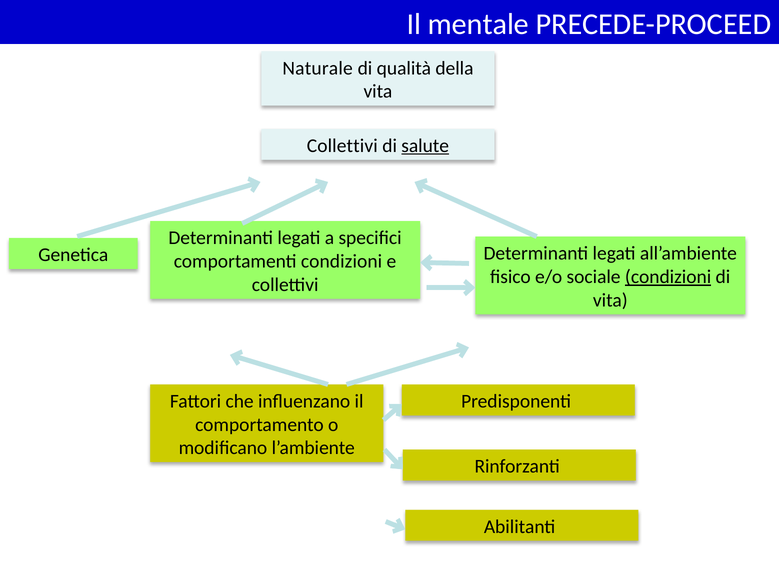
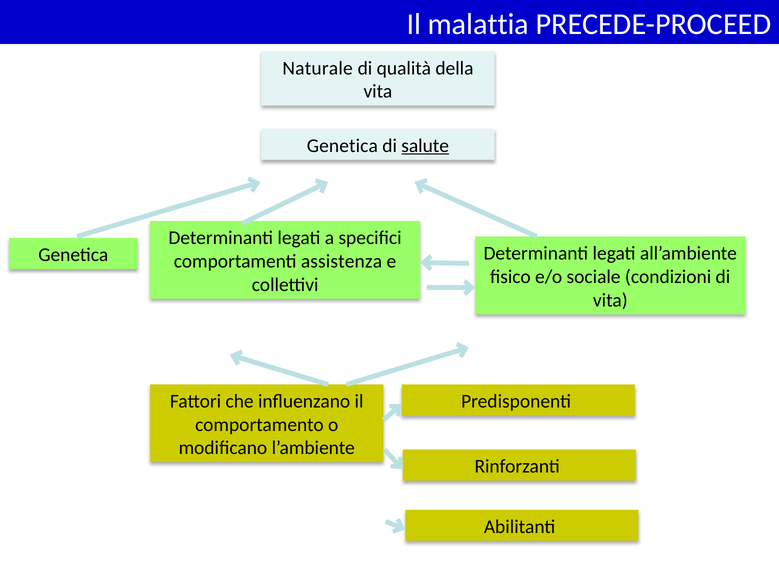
mentale: mentale -> malattia (478, 24)
Collettivi: Collettivi -> Genetica (342, 146)
comportamenti condizioni: condizioni -> assistenza (342, 261)
condizioni underline: present -> none (668, 277)
